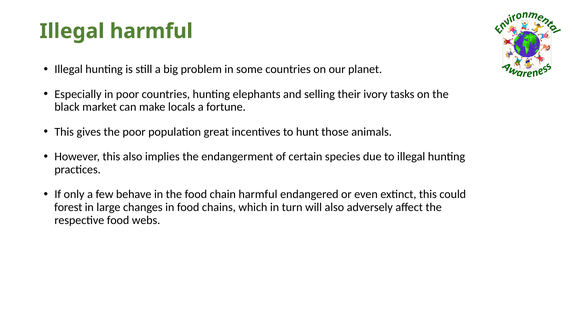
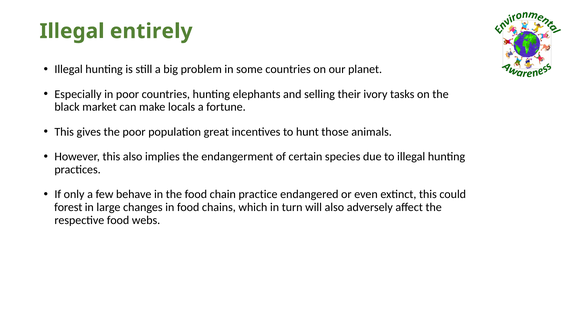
Illegal harmful: harmful -> entirely (151, 31)
chain harmful: harmful -> practice (258, 195)
